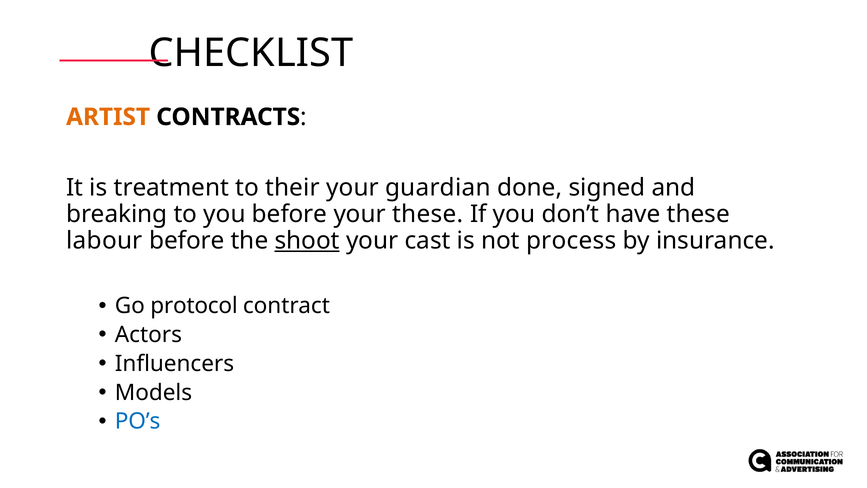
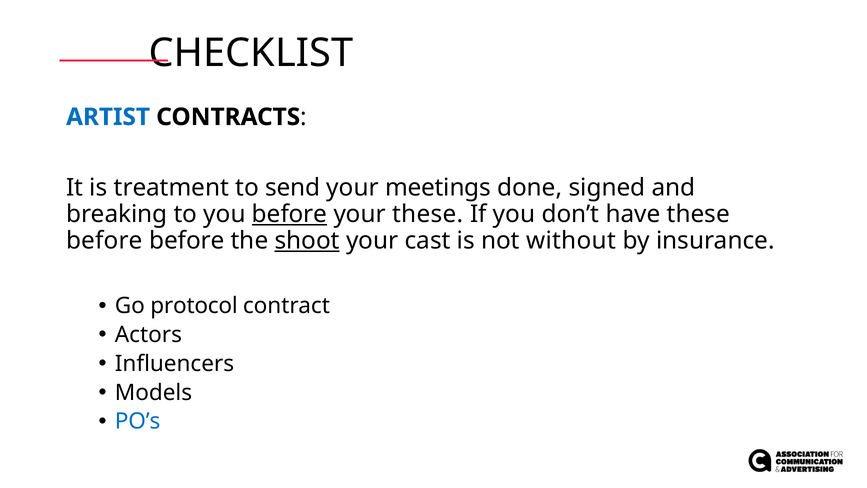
ARTIST colour: orange -> blue (108, 117)
their: their -> send (293, 188)
guardian: guardian -> meetings (438, 188)
before underline: none -> present (290, 214)
labour: labour -> before (104, 240)
process: process -> without (571, 240)
